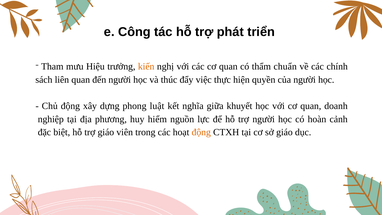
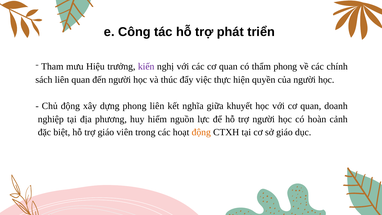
kiến colour: orange -> purple (146, 66)
thẩm chuẩn: chuẩn -> phong (285, 66)
phong luật: luật -> liên (157, 106)
